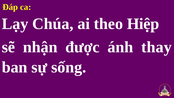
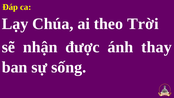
Hiệp: Hiệp -> Trời (143, 24)
